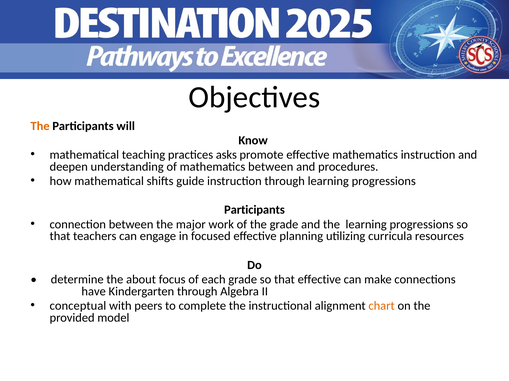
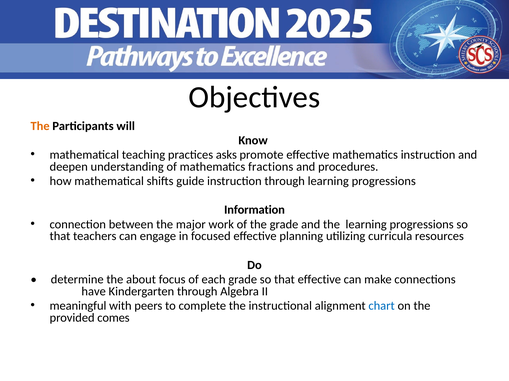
mathematics between: between -> fractions (271, 167)
Participants: Participants -> Information (255, 210)
conceptual: conceptual -> meaningful (78, 306)
chart colour: orange -> blue (382, 306)
model: model -> comes (113, 318)
